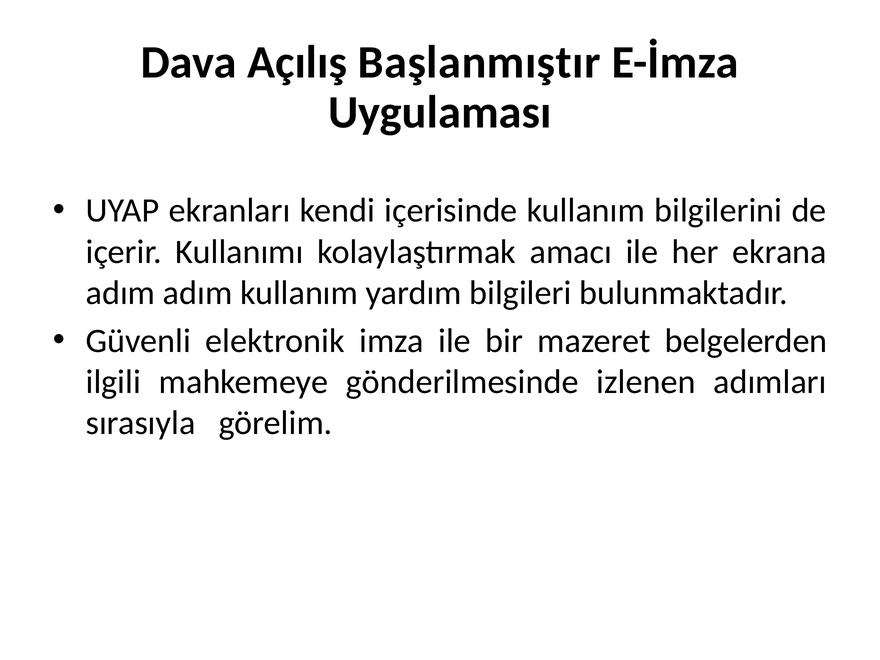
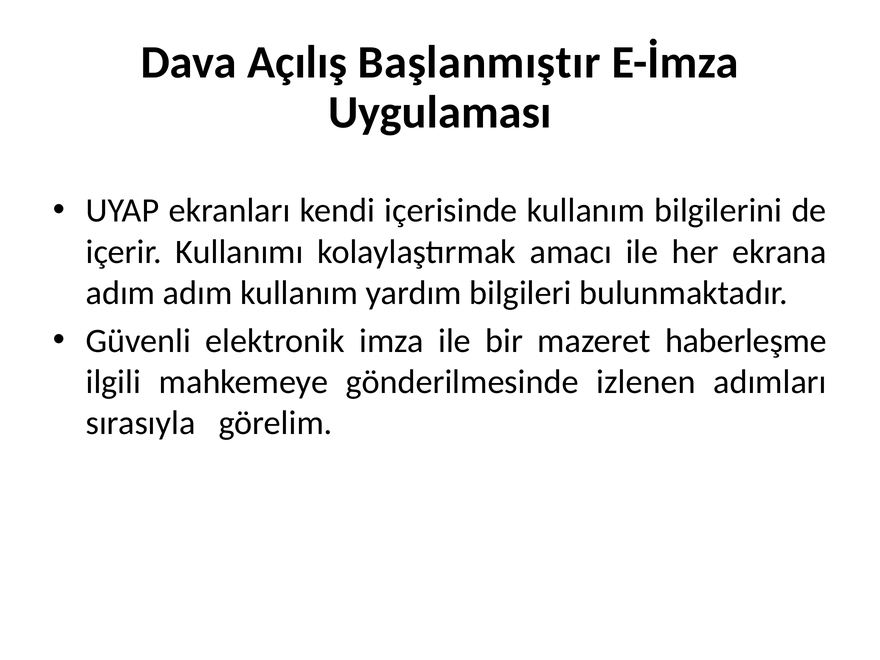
belgelerden: belgelerden -> haberleşme (746, 341)
